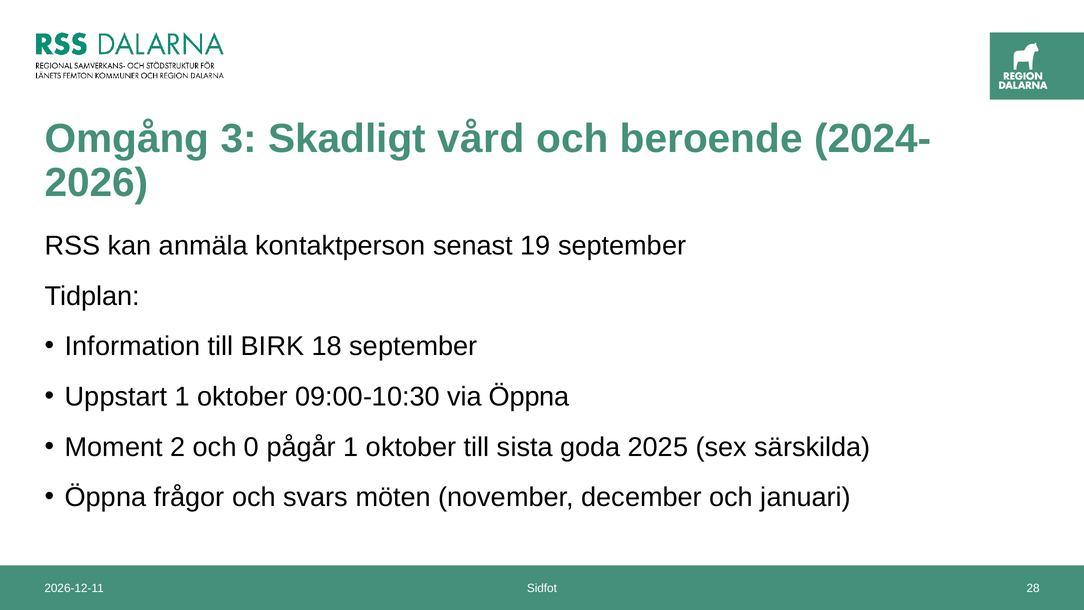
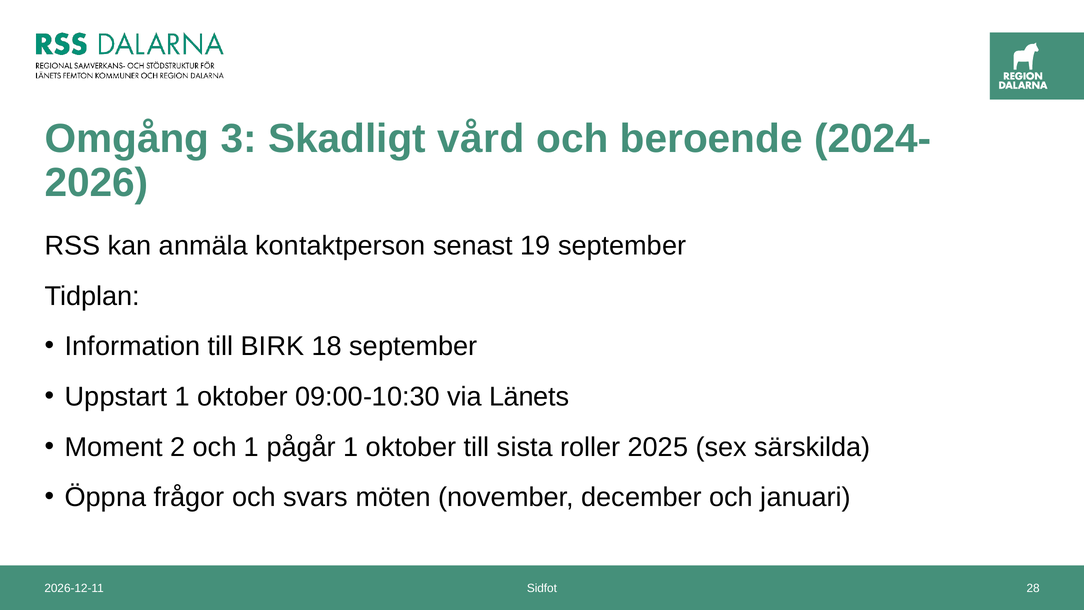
via Öppna: Öppna -> Länets (529, 397)
och 0: 0 -> 1 (252, 447)
goda: goda -> roller (590, 447)
